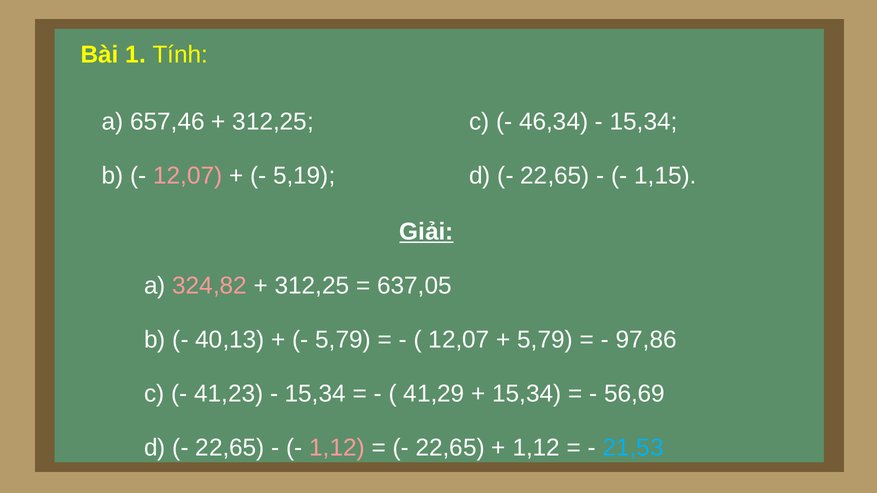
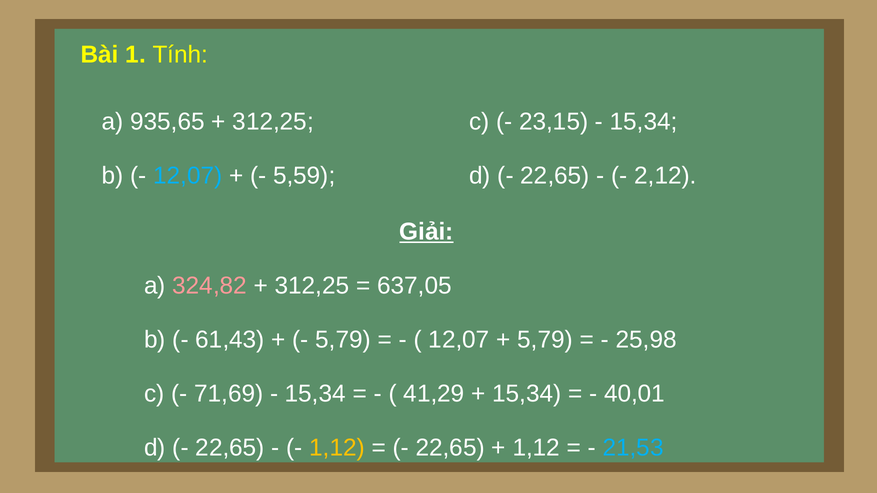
657,46: 657,46 -> 935,65 (167, 122)
46,34: 46,34 -> 23,15 (554, 122)
12,07 colour: pink -> light blue (188, 176)
5,19: 5,19 -> 5,59 (304, 176)
1,15: 1,15 -> 2,12 (665, 176)
40,13: 40,13 -> 61,43 (230, 340)
97,86: 97,86 -> 25,98 (646, 340)
41,23: 41,23 -> 71,69 (229, 394)
56,69: 56,69 -> 40,01 (635, 394)
1,12 colour: pink -> yellow (337, 448)
